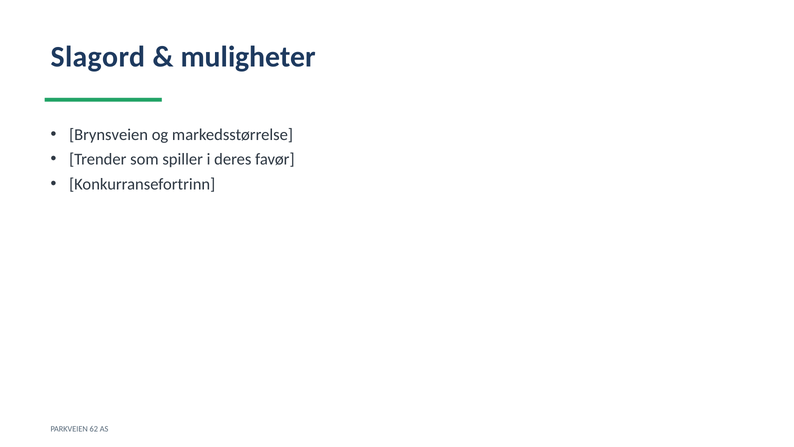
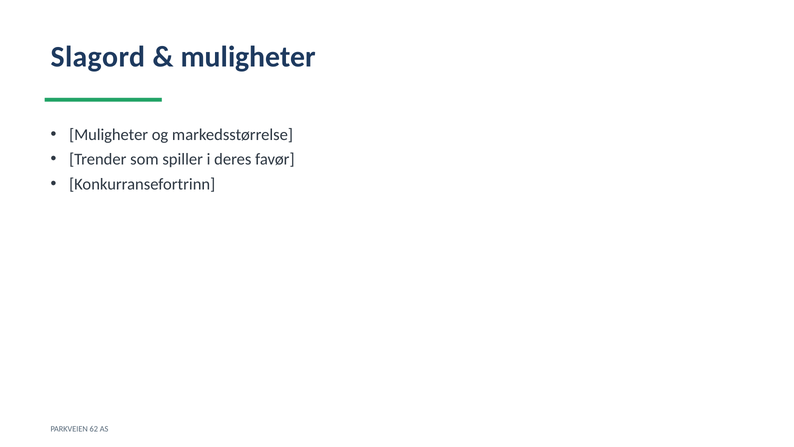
Brynsveien: Brynsveien -> Muligheter (109, 134)
